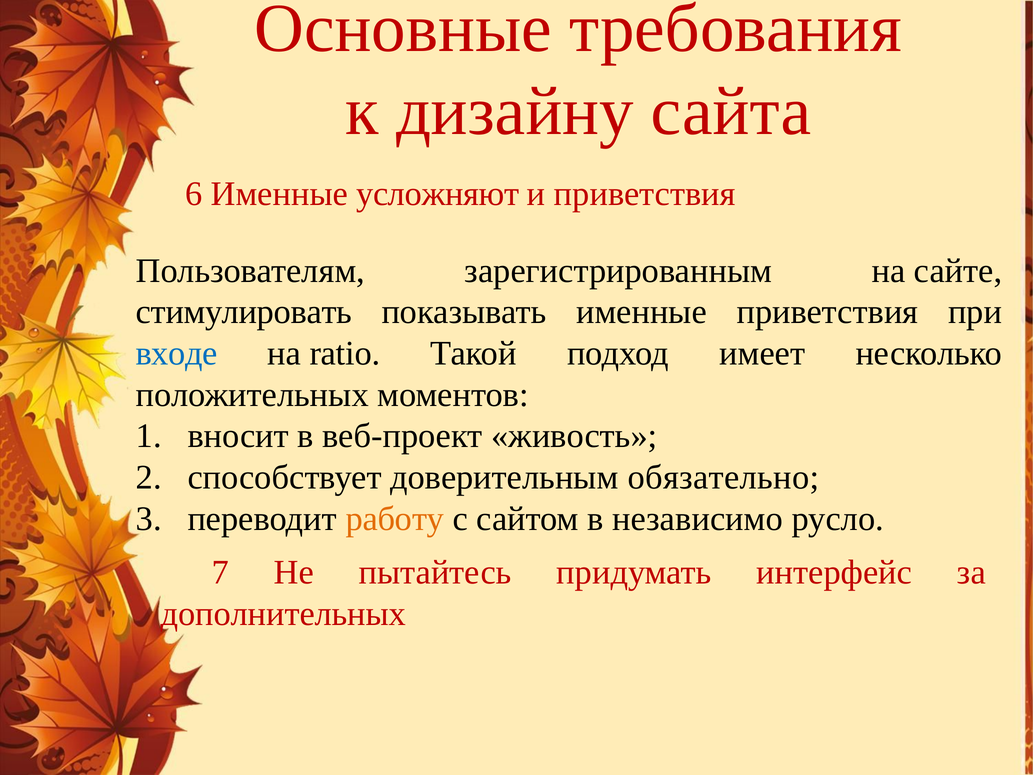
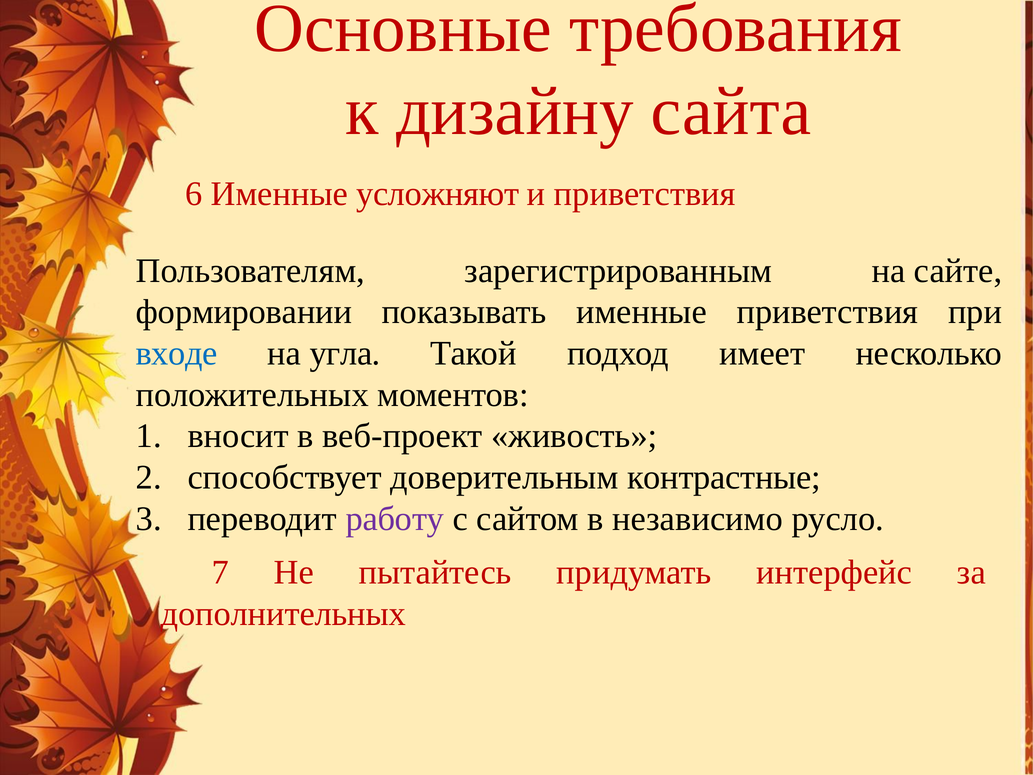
стимулировать: стимулировать -> формировании (244, 312)
ratio: ratio -> угла (345, 353)
обязательно: обязательно -> контрастные (724, 477)
работу colour: orange -> purple (395, 519)
